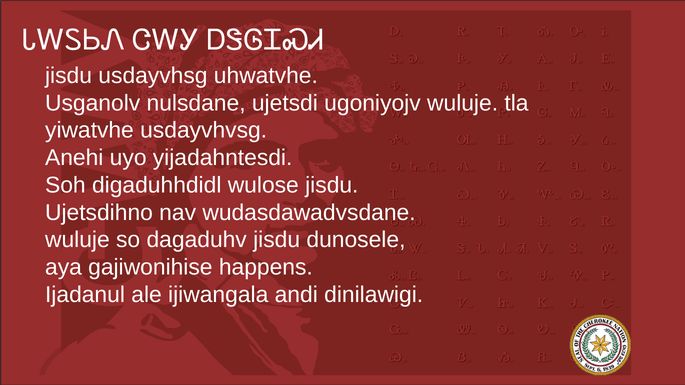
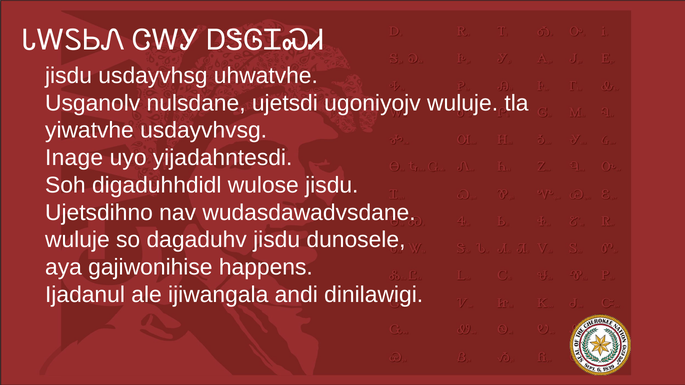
Anehi: Anehi -> Inage (74, 158)
